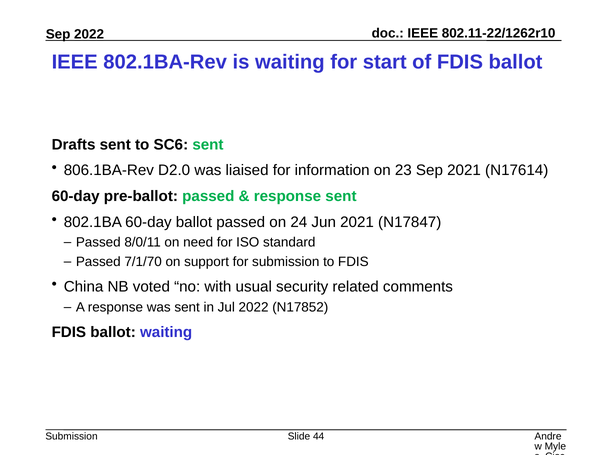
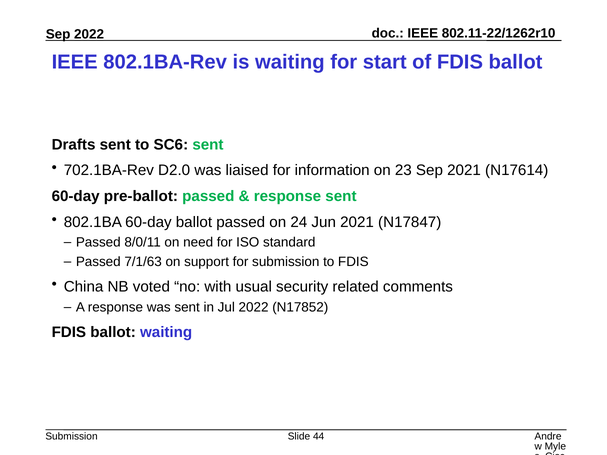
806.1BA-Rev: 806.1BA-Rev -> 702.1BA-Rev (109, 171)
7/1/70: 7/1/70 -> 7/1/63 (143, 262)
